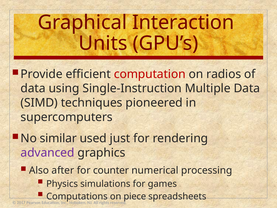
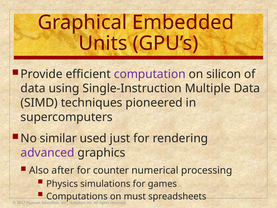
Interaction: Interaction -> Embedded (183, 23)
computation colour: red -> purple (150, 74)
radios: radios -> silicon (224, 74)
piece: piece -> must (135, 196)
